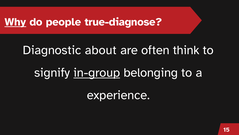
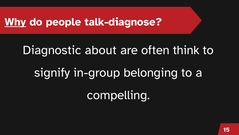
true-diagnose: true-diagnose -> talk-diagnose (123, 22)
in-group underline: present -> none (97, 72)
experience: experience -> compelling (118, 95)
